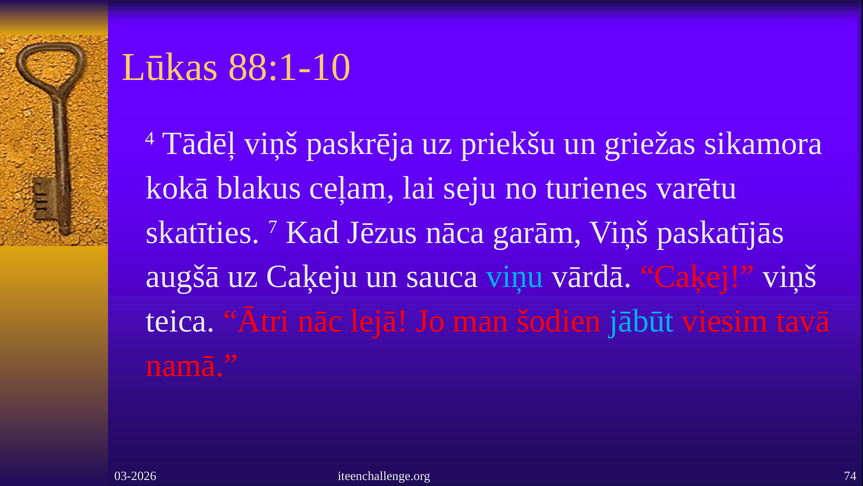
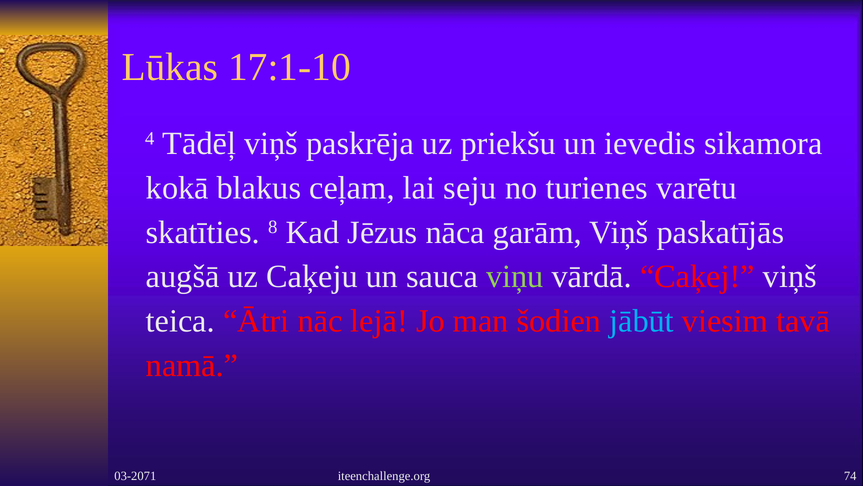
88:1-10: 88:1-10 -> 17:1-10 (289, 67)
griežas: griežas -> ievedis (650, 144)
7: 7 -> 8 (273, 227)
viņu colour: light blue -> light green (515, 276)
03-2026: 03-2026 -> 03-2071 (135, 475)
